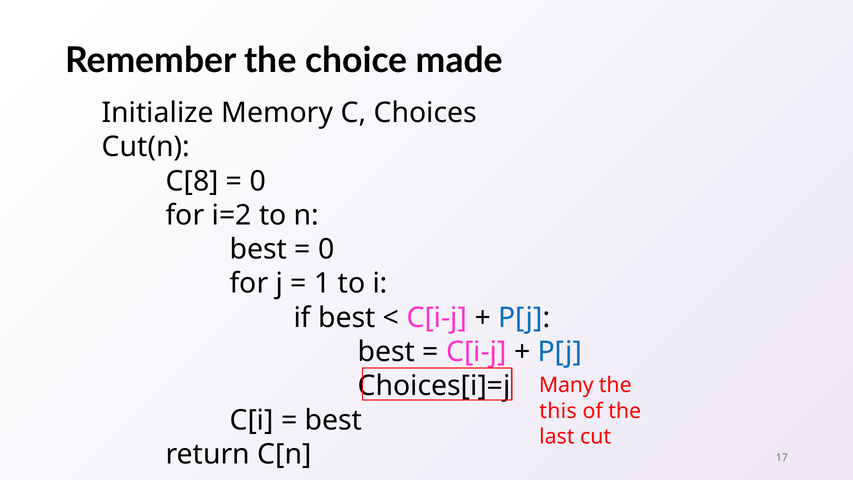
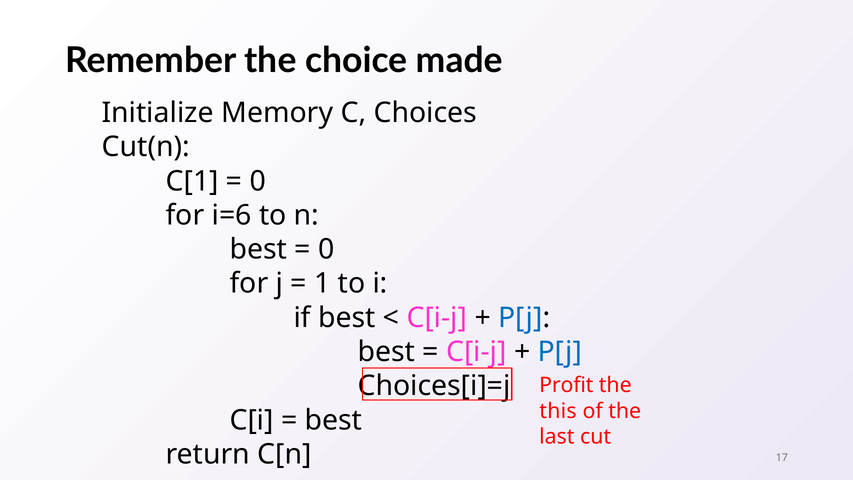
C[8: C[8 -> C[1 (192, 181)
i=2: i=2 -> i=6 (232, 215)
Many: Many -> Profit (566, 385)
